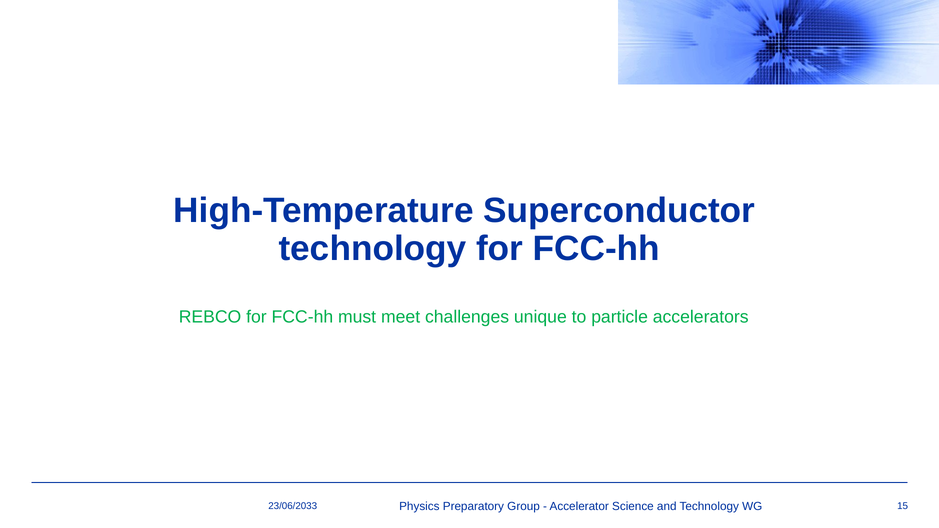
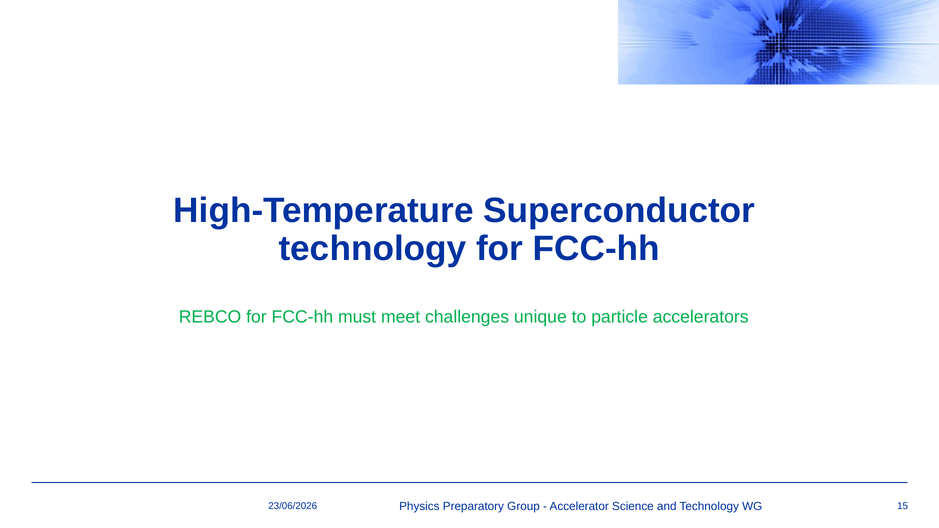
23/06/2033: 23/06/2033 -> 23/06/2026 (293, 506)
